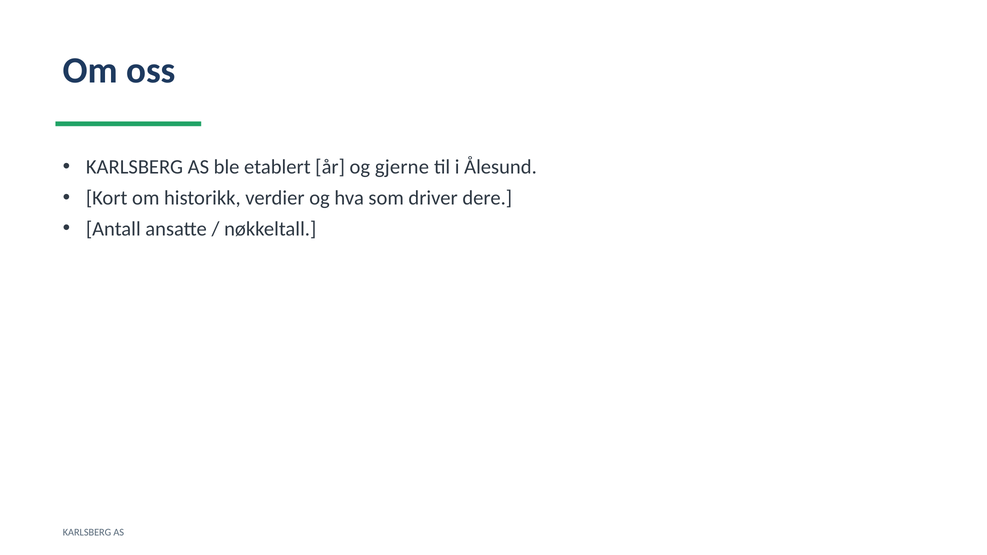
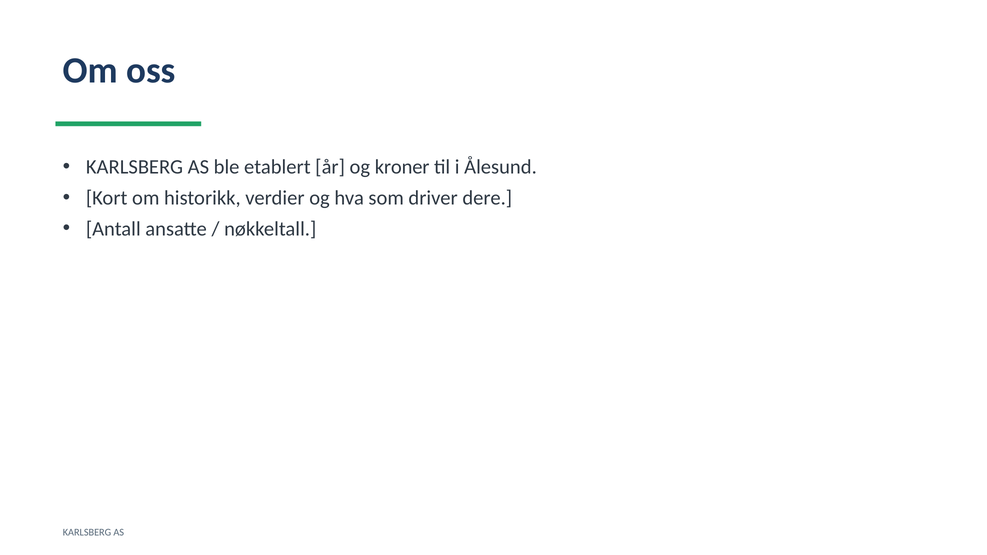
gjerne: gjerne -> kroner (402, 167)
